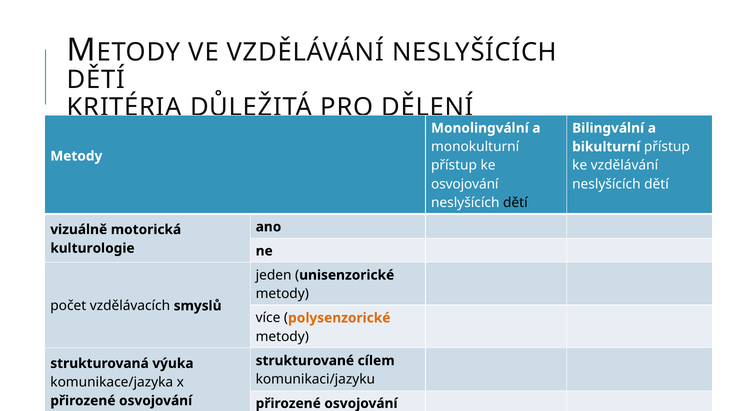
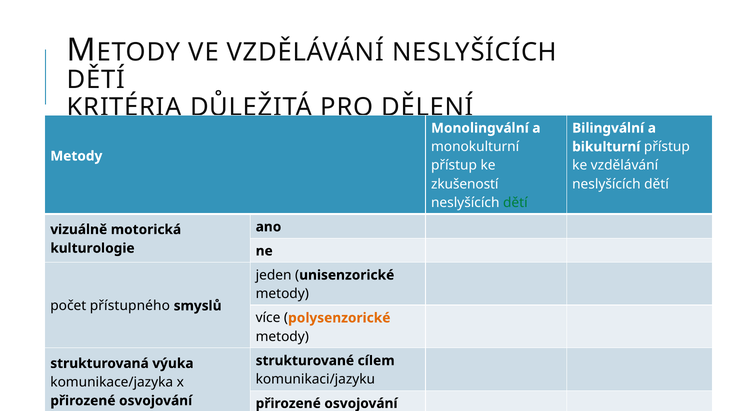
osvojování: osvojování -> zkušeností (465, 184)
dětí colour: black -> green (515, 203)
vzdělávacích: vzdělávacích -> přístupného (130, 306)
